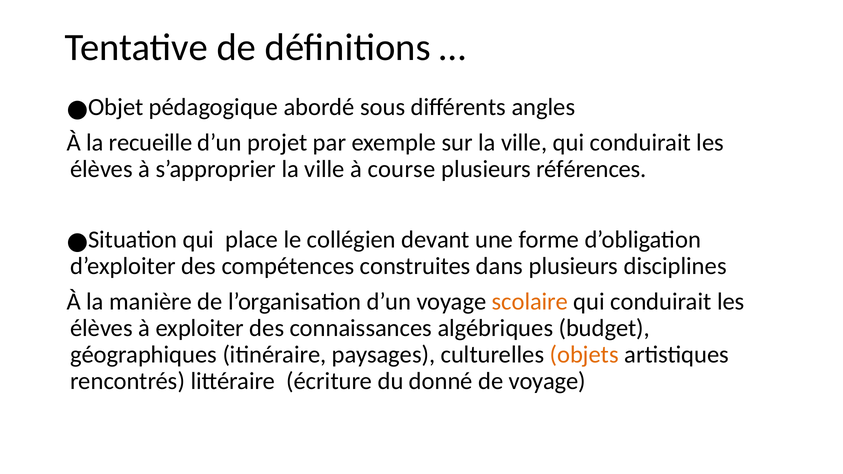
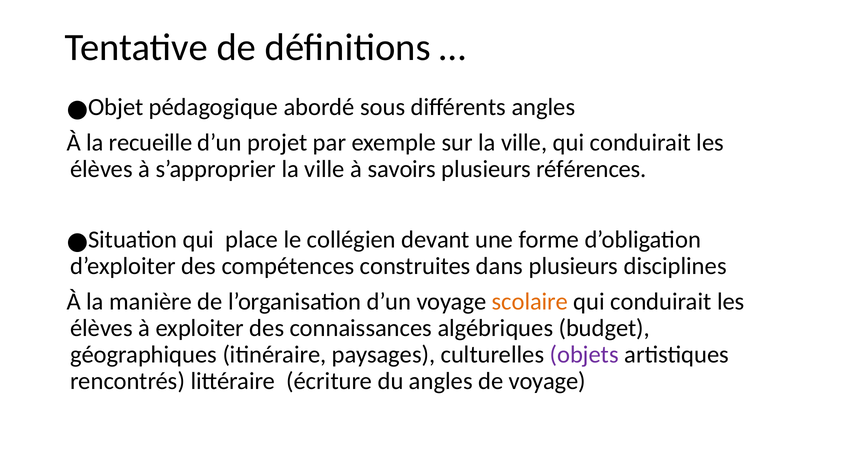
course: course -> savoirs (402, 169)
objets colour: orange -> purple (584, 355)
du donné: donné -> angles (441, 381)
